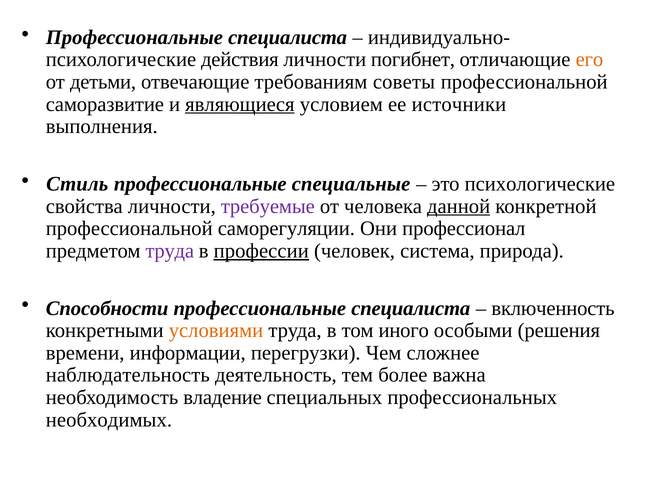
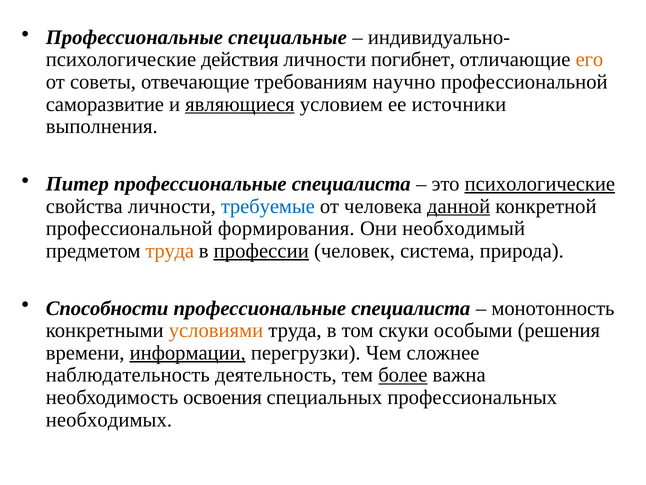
специалиста: специалиста -> специальные (287, 37)
детьми: детьми -> советы (103, 82)
советы: советы -> научно (404, 82)
Стиль: Стиль -> Питер (77, 184)
специальные: специальные -> специалиста (351, 184)
психологические underline: none -> present (540, 184)
требуемые colour: purple -> blue (268, 206)
саморегуляции: саморегуляции -> формирования (286, 228)
профессионал: профессионал -> необходимый (464, 228)
труда colour: purple -> orange (170, 251)
включенность: включенность -> монотонность (553, 308)
иного: иного -> скуки (404, 330)
информации underline: none -> present (188, 352)
более underline: none -> present (403, 375)
владение: владение -> освоения (223, 397)
